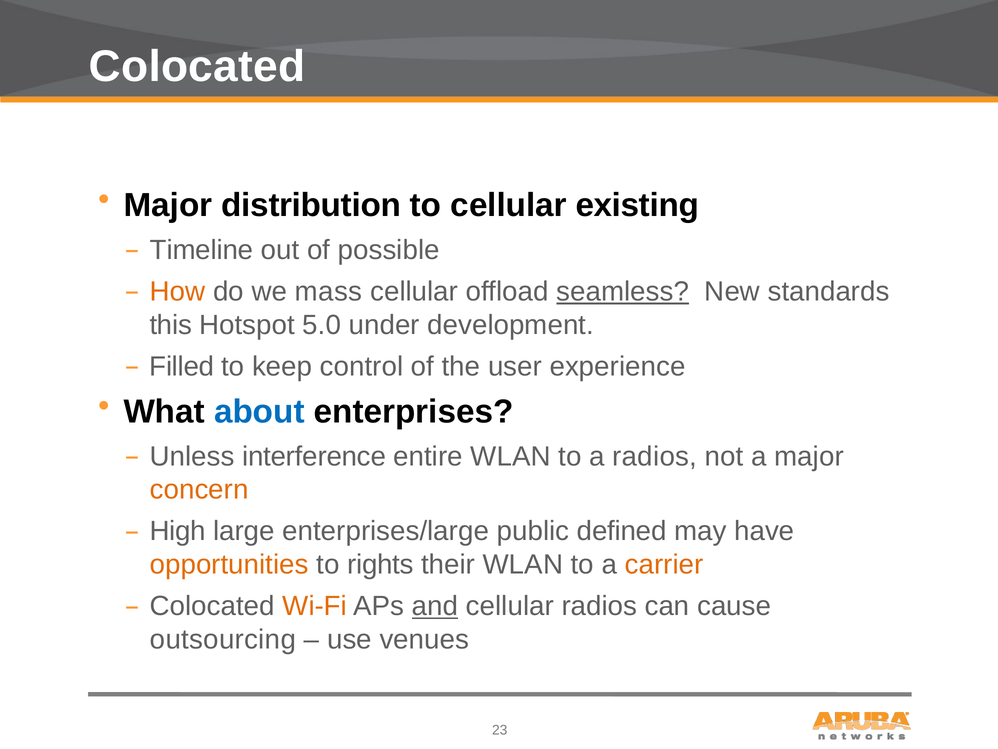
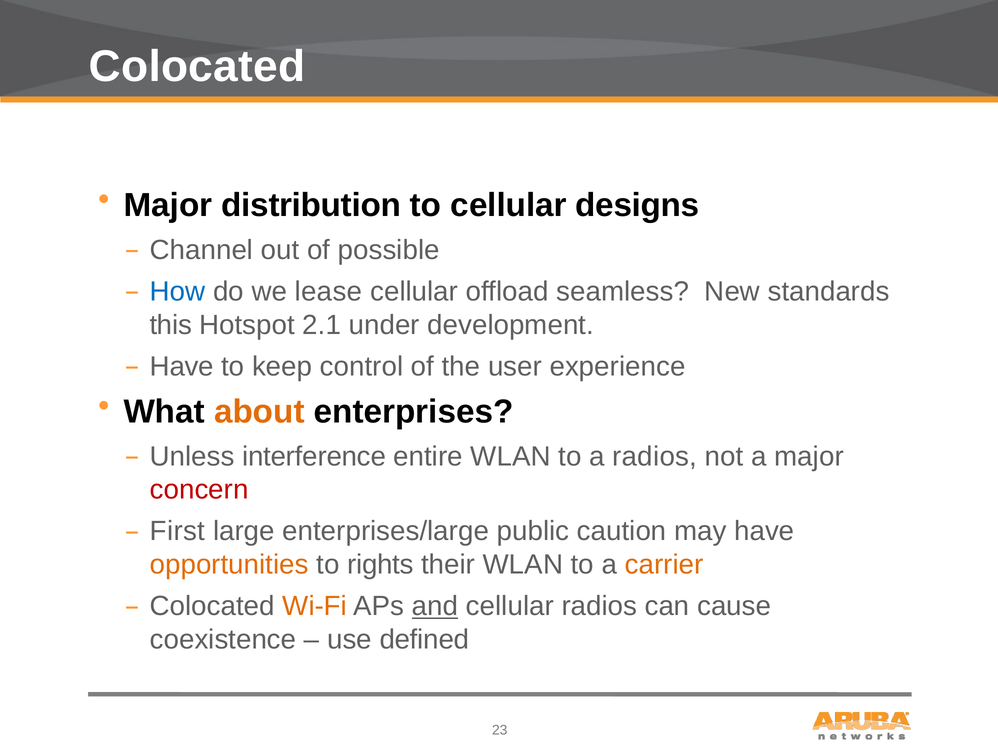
existing: existing -> designs (637, 205)
Timeline: Timeline -> Channel (201, 250)
How colour: orange -> blue (178, 291)
mass: mass -> lease (328, 291)
seamless underline: present -> none (623, 291)
5.0: 5.0 -> 2.1 (322, 325)
Filled: Filled -> Have (182, 366)
about colour: blue -> orange (259, 412)
concern colour: orange -> red (199, 489)
High: High -> First (177, 531)
defined: defined -> caution (622, 531)
outsourcing: outsourcing -> coexistence (223, 639)
venues: venues -> defined (424, 639)
